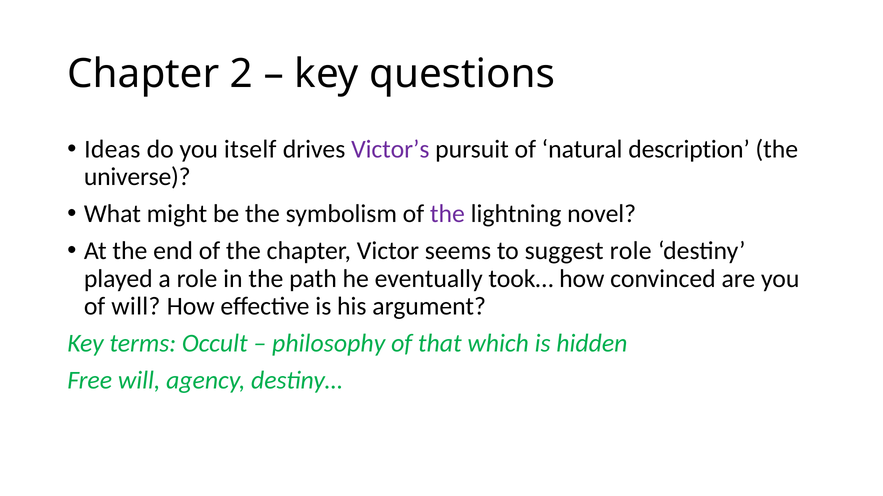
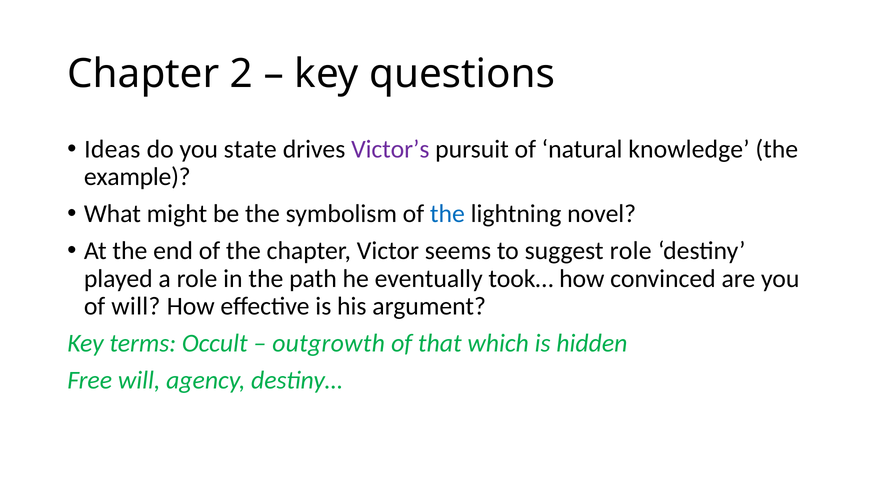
itself: itself -> state (250, 149)
description: description -> knowledge (689, 149)
universe: universe -> example (137, 177)
the colour: purple -> blue (447, 214)
philosophy: philosophy -> outgrowth (329, 344)
